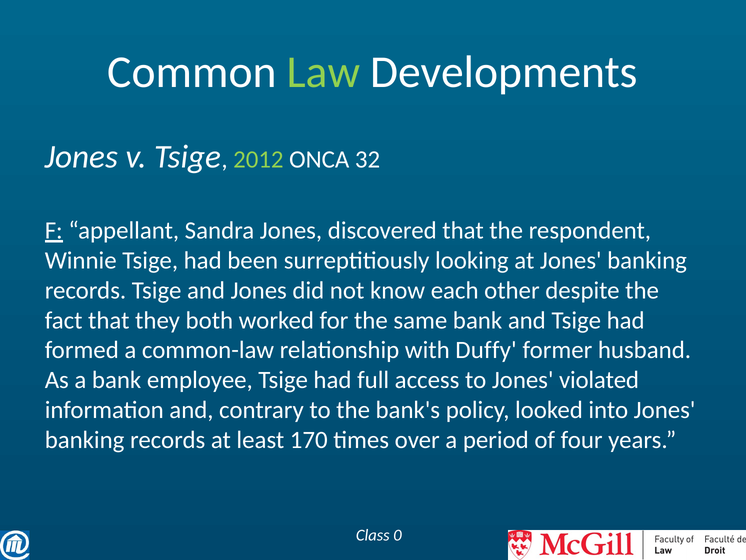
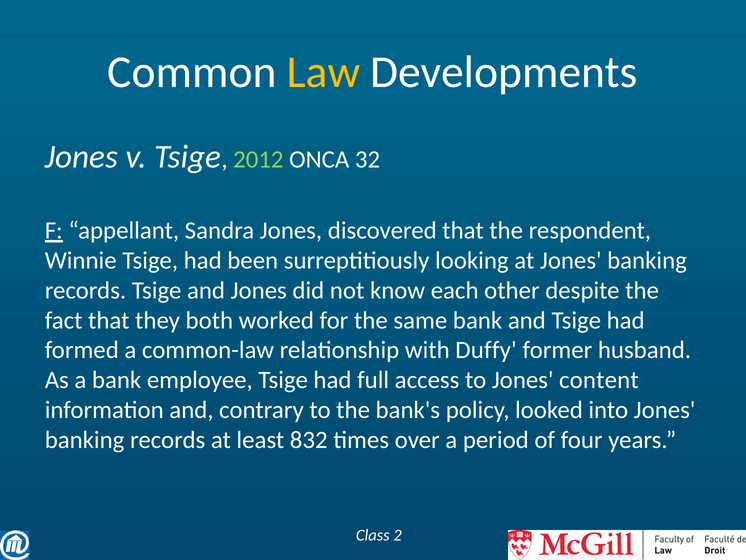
Law colour: light green -> yellow (323, 72)
violated: violated -> content (599, 380)
170: 170 -> 832 (309, 439)
0: 0 -> 2 (397, 535)
